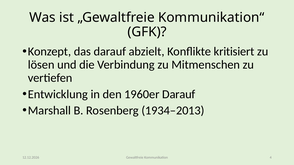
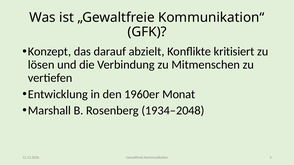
1960er Darauf: Darauf -> Monat (179, 94)
1934–2013: 1934–2013 -> 1934–2048 (173, 111)
